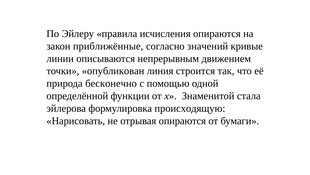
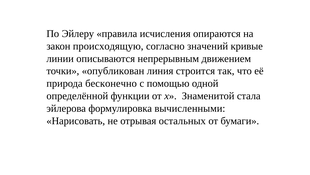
приближённые: приближённые -> происходящую (108, 46)
происходящую: происходящую -> вычисленными (190, 108)
отрывая опираются: опираются -> остальных (182, 120)
